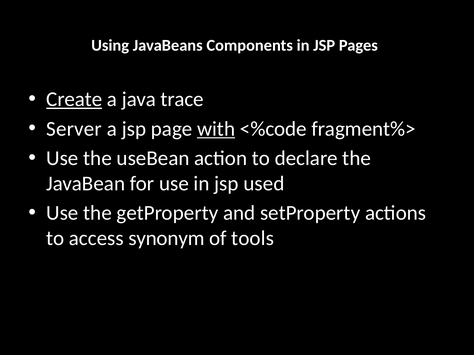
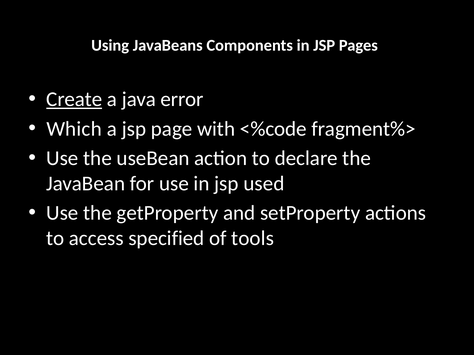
trace: trace -> error (182, 99)
Server: Server -> Which (74, 129)
with underline: present -> none (216, 129)
synonym: synonym -> specified (166, 239)
